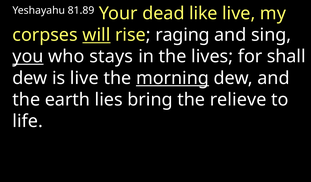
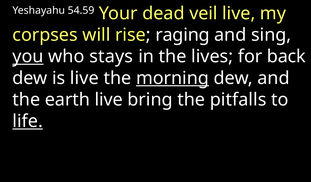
81.89: 81.89 -> 54.59 (81, 11)
like: like -> veil (203, 13)
will underline: present -> none (96, 35)
shall: shall -> back (286, 57)
earth lies: lies -> live (109, 100)
relieve: relieve -> pitfalls (238, 100)
life underline: none -> present (28, 121)
